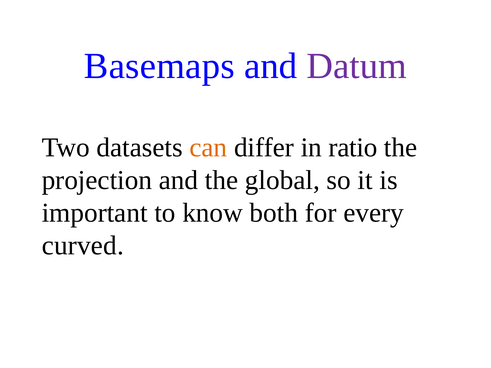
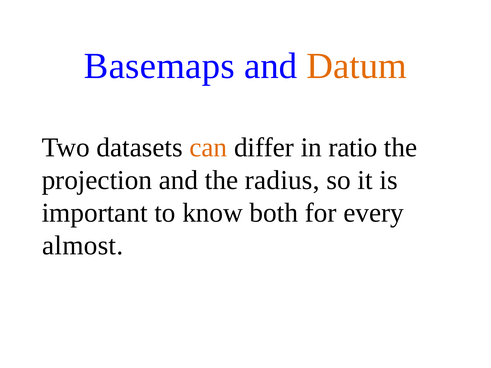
Datum colour: purple -> orange (357, 66)
global: global -> radius (282, 180)
curved: curved -> almost (83, 246)
